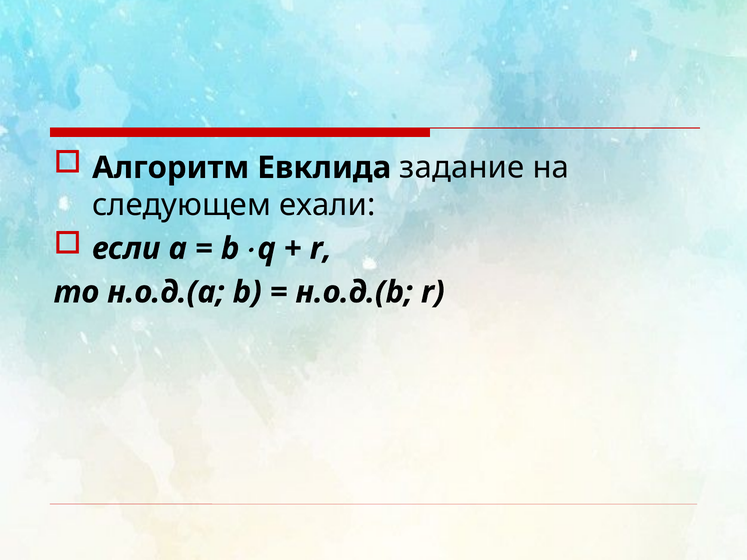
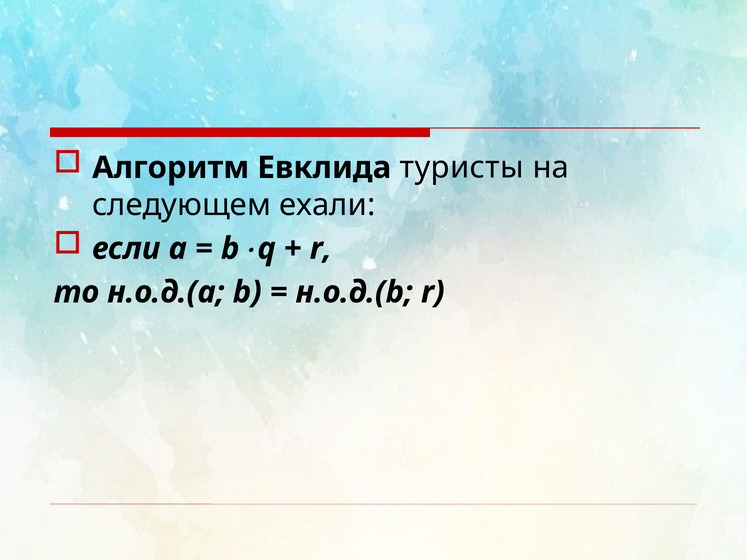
задание: задание -> туристы (462, 168)
